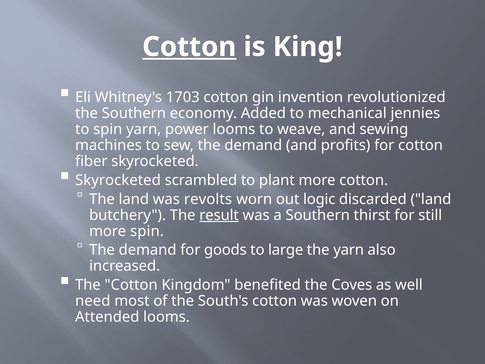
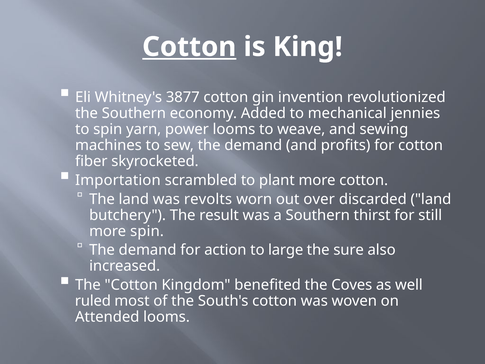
1703: 1703 -> 3877 (183, 97)
Skyrocketed: Skyrocketed -> Importation (118, 180)
logic: logic -> over (319, 199)
result underline: present -> none (219, 215)
goods: goods -> action (225, 250)
the yarn: yarn -> sure (349, 250)
need: need -> ruled (93, 301)
